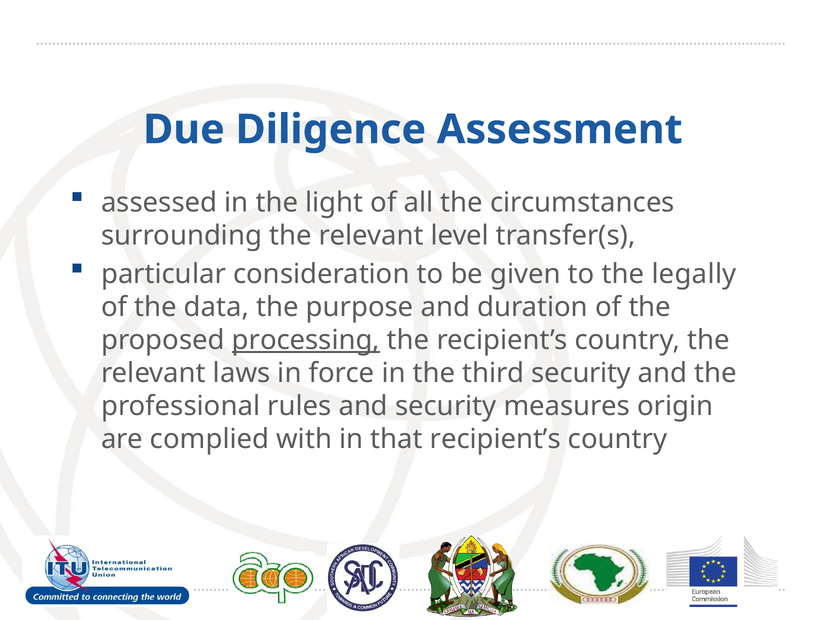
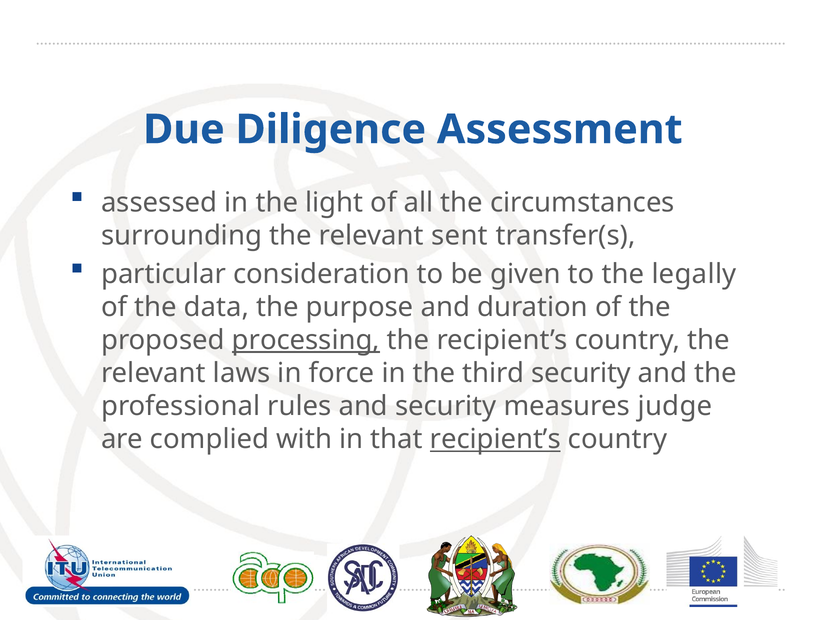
level: level -> sent (459, 235)
origin: origin -> judge (675, 406)
recipient’s underline: none -> present (495, 439)
